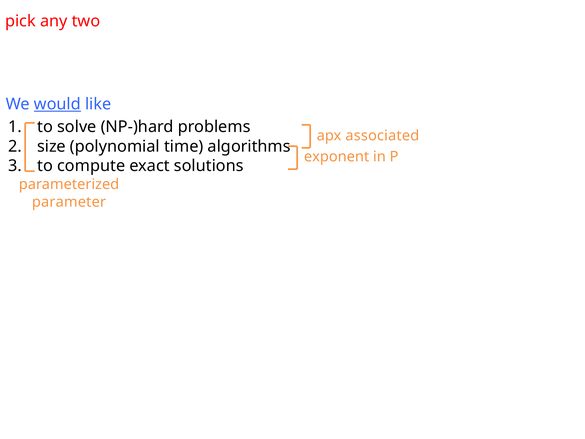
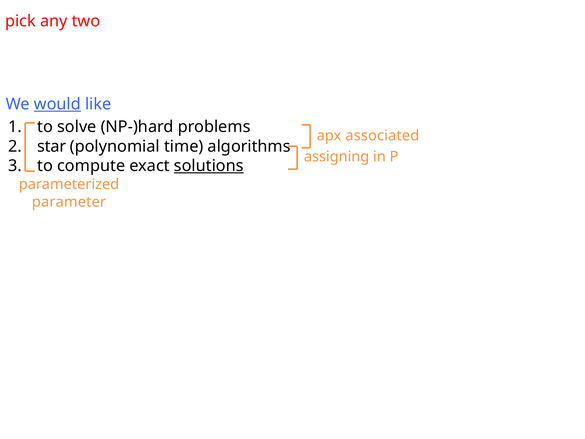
size: size -> star (52, 146)
exponent: exponent -> assigning (337, 156)
solutions underline: none -> present (209, 166)
